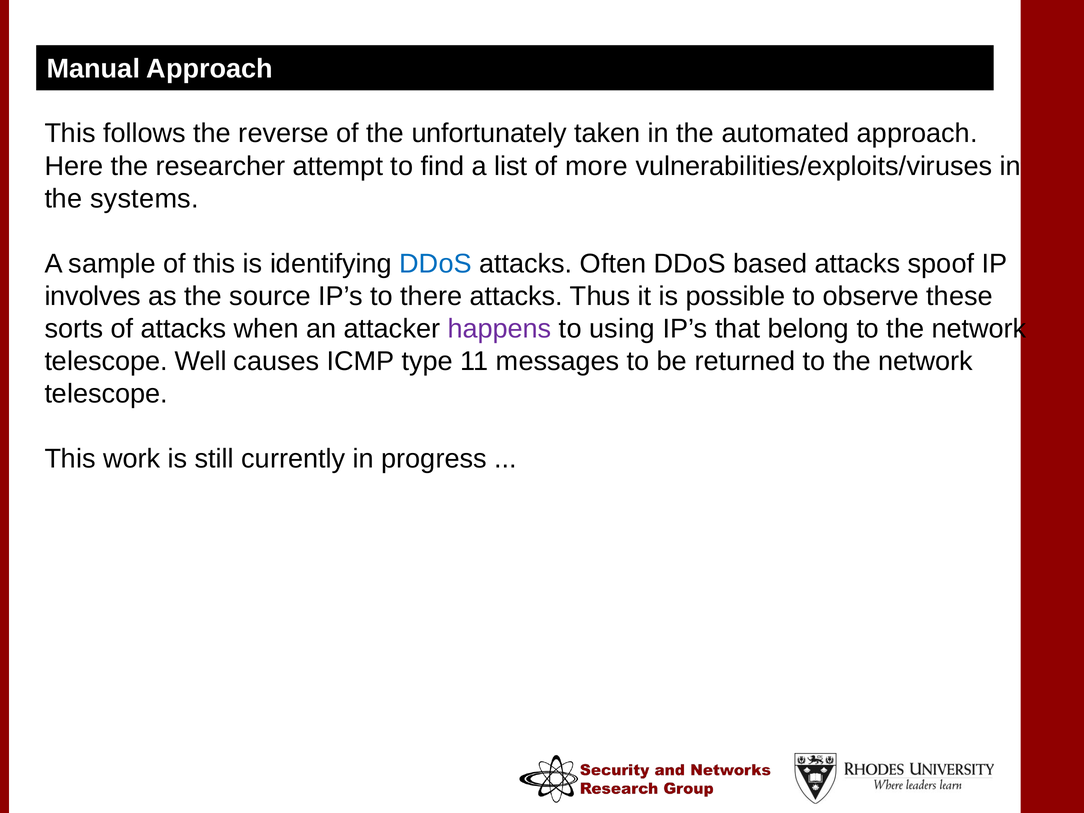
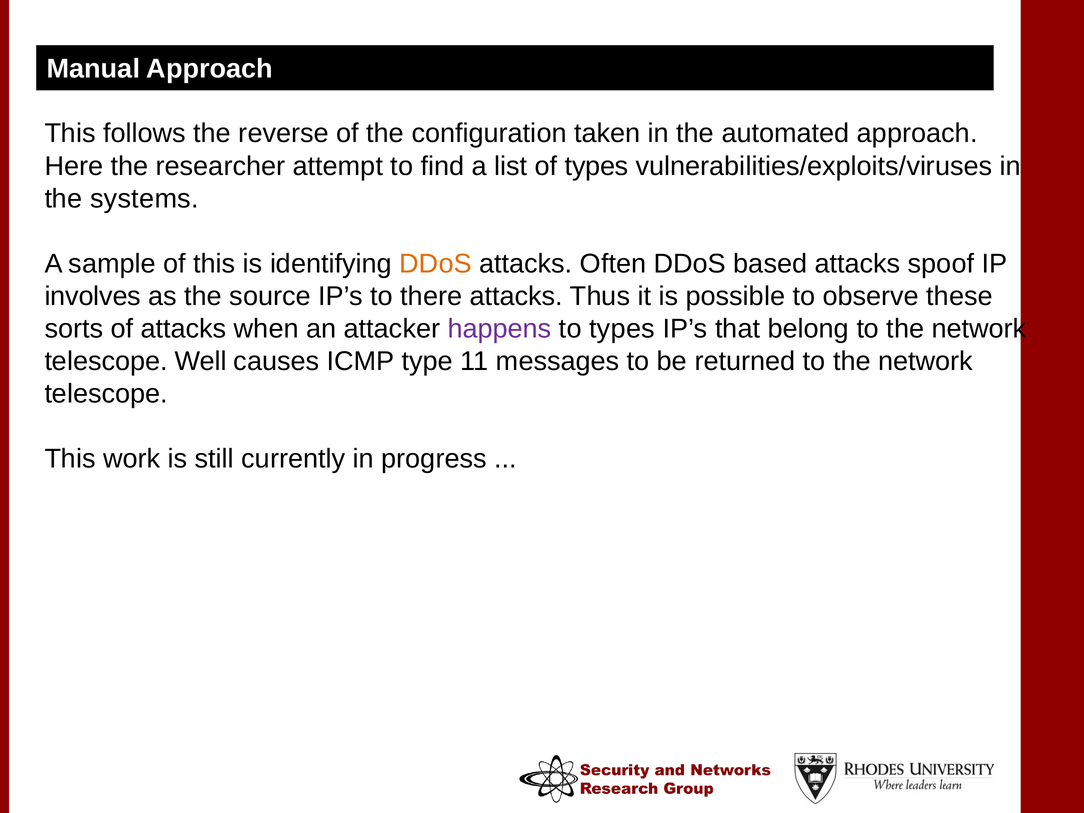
unfortunately: unfortunately -> configuration (489, 134)
of more: more -> types (597, 166)
DDoS colour: blue -> orange (436, 264)
to using: using -> types (622, 329)
